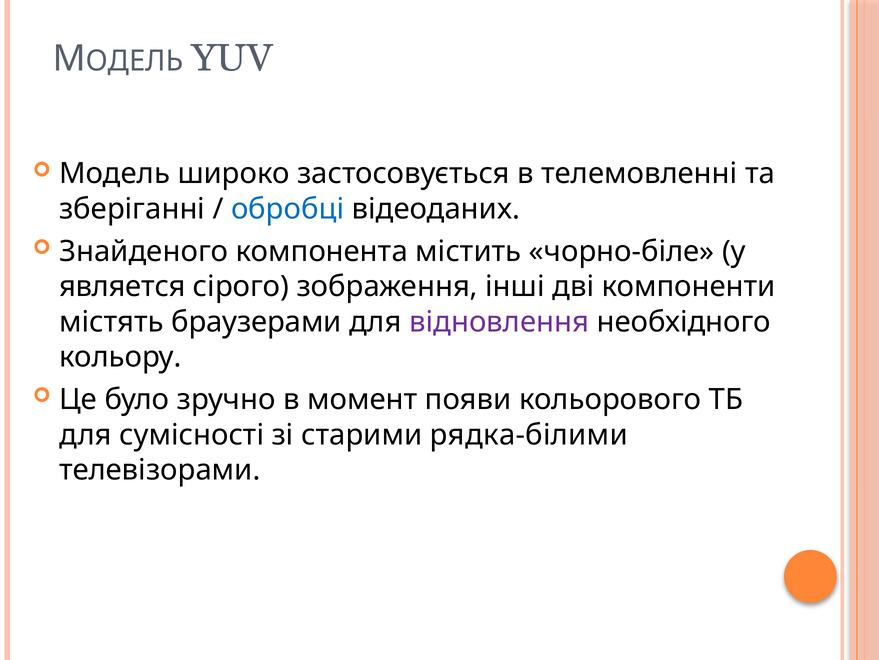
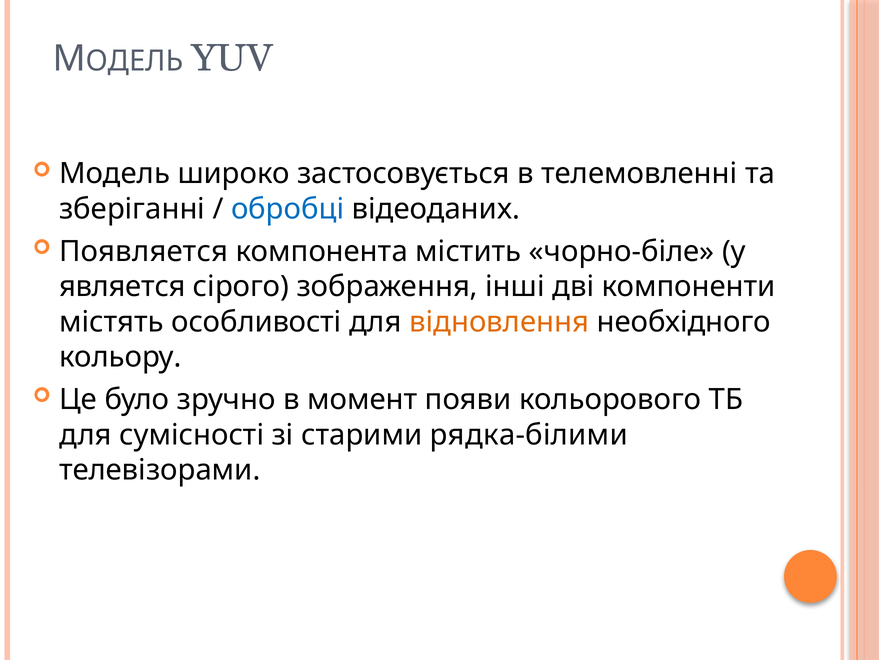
Знайденого: Знайденого -> Появляется (144, 251)
браузерами: браузерами -> особливості (256, 322)
відновлення colour: purple -> orange (499, 322)
